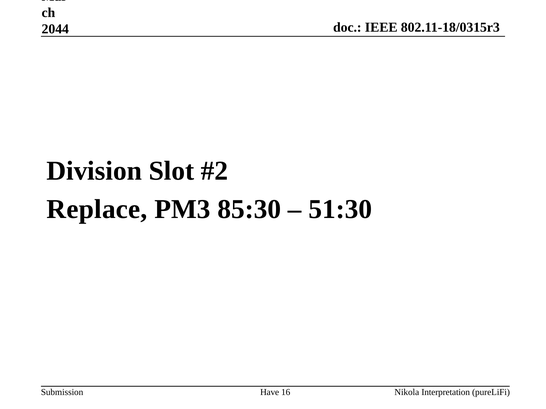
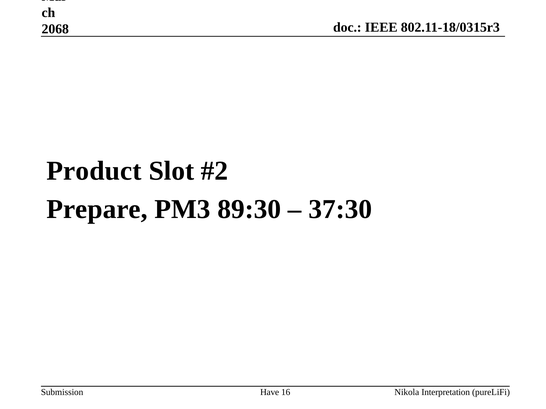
2044: 2044 -> 2068 (55, 29)
Division: Division -> Product (94, 171)
Replace: Replace -> Prepare (97, 209)
85:30: 85:30 -> 89:30 (249, 209)
51:30: 51:30 -> 37:30 (340, 209)
